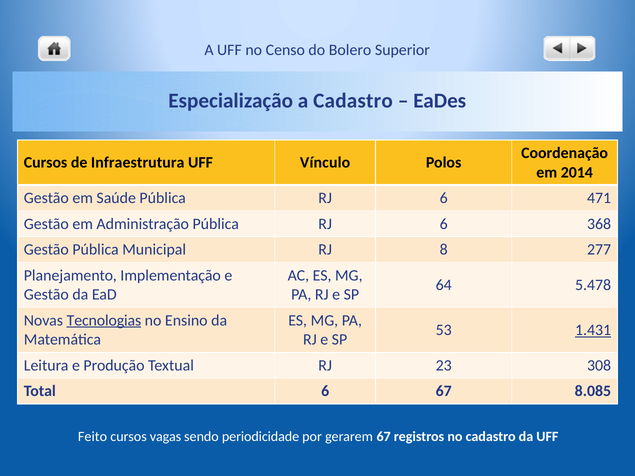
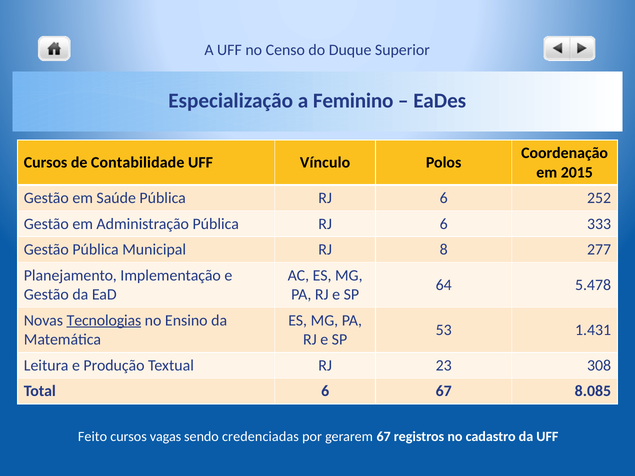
Bolero: Bolero -> Duque (350, 50)
a Cadastro: Cadastro -> Feminino (353, 101)
Infraestrutura: Infraestrutura -> Contabilidade (138, 163)
2014: 2014 -> 2015 (577, 172)
471: 471 -> 252 (599, 198)
368: 368 -> 333 (599, 224)
1.431 underline: present -> none (593, 330)
periodicidade: periodicidade -> credenciadas (260, 437)
